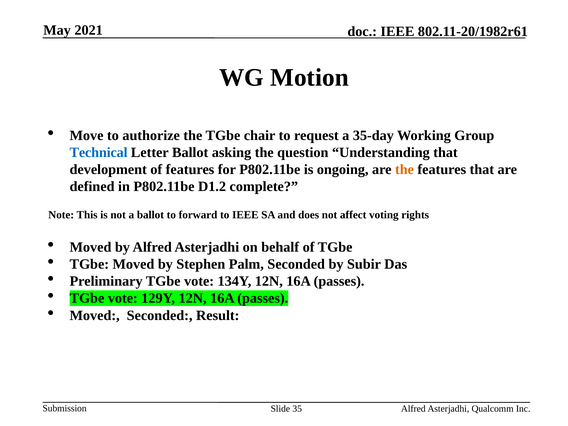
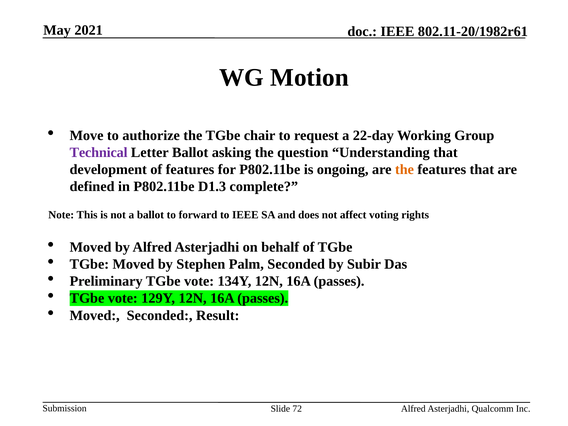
35-day: 35-day -> 22-day (373, 135)
Technical colour: blue -> purple (99, 152)
D1.2: D1.2 -> D1.3 (212, 187)
35: 35 -> 72 (297, 409)
